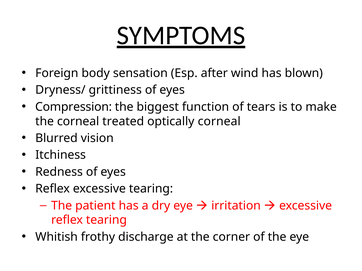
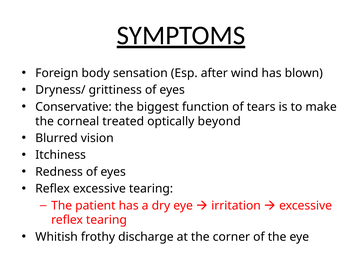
Compression: Compression -> Conservative (74, 107)
optically corneal: corneal -> beyond (219, 122)
